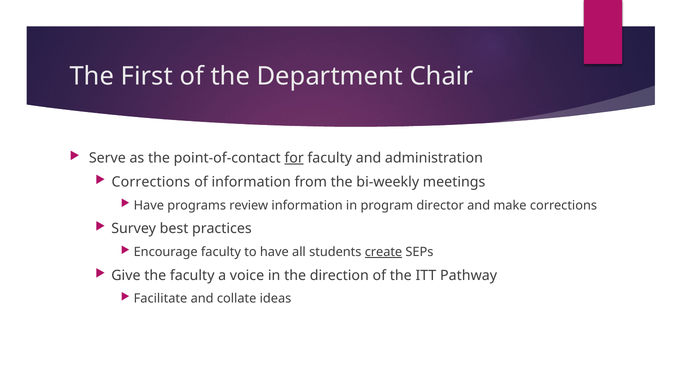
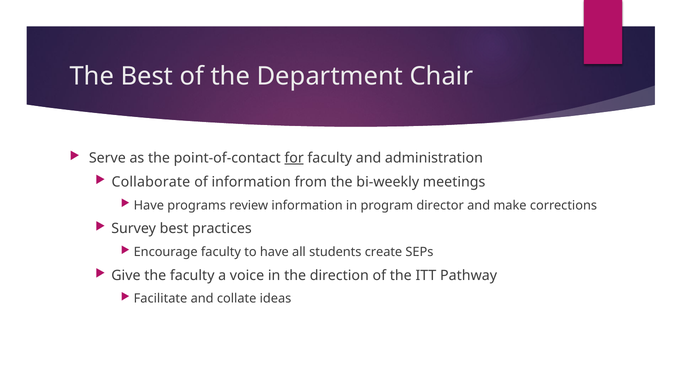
The First: First -> Best (147, 76)
Corrections: Corrections -> Collaborate (151, 182)
create underline: present -> none (383, 252)
